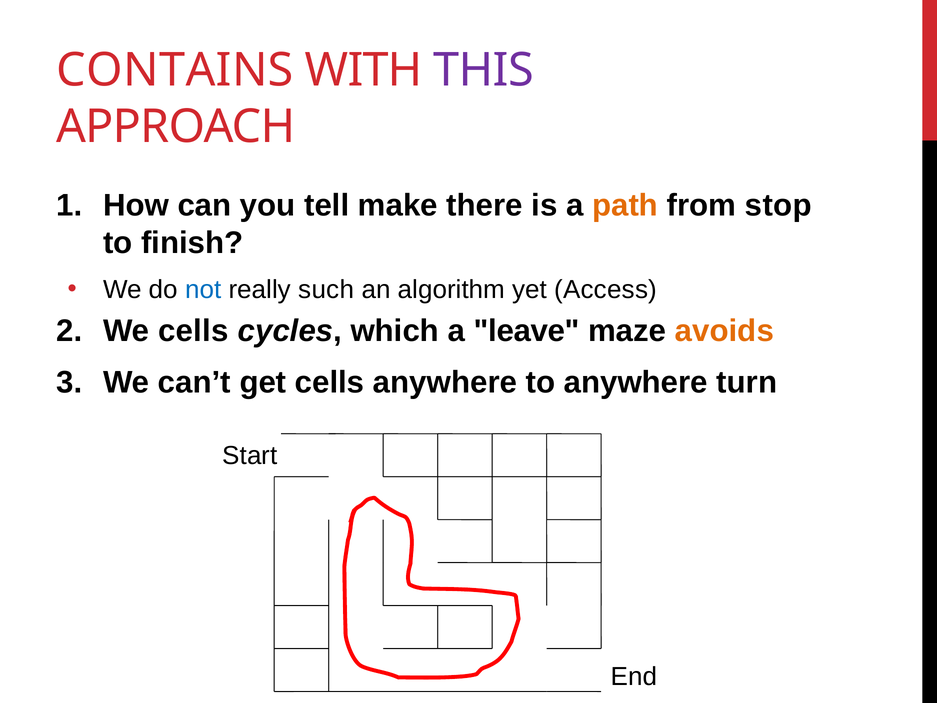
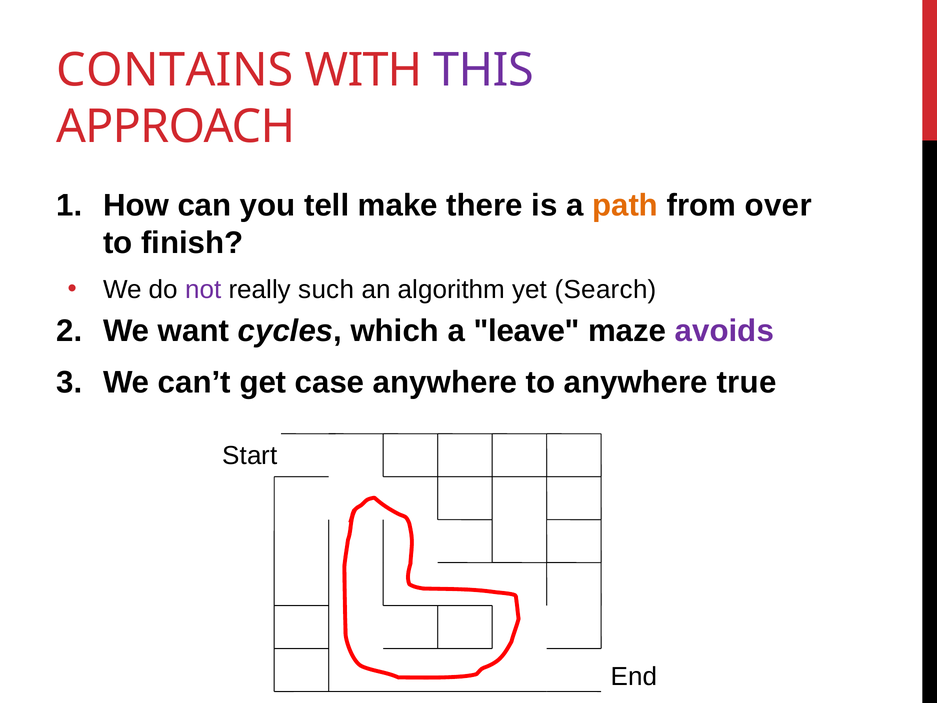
stop: stop -> over (778, 205)
not colour: blue -> purple (203, 290)
Access: Access -> Search (606, 290)
We cells: cells -> want (193, 331)
avoids colour: orange -> purple (724, 331)
get cells: cells -> case (330, 382)
turn: turn -> true (747, 382)
